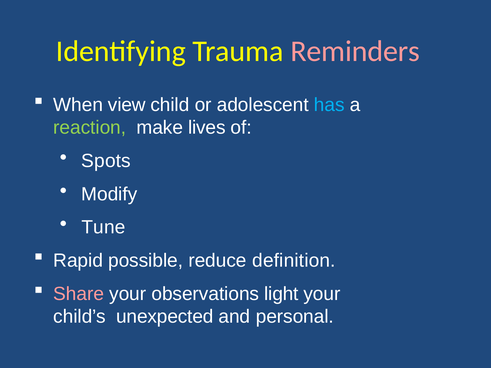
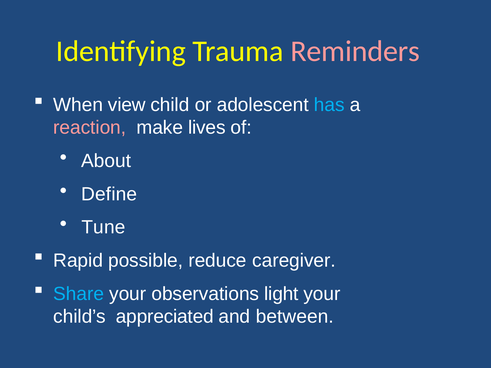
reaction colour: light green -> pink (90, 128)
Spots: Spots -> About (106, 161)
Modify: Modify -> Define (109, 194)
definition: definition -> caregiver (294, 261)
Share colour: pink -> light blue (79, 294)
unexpected: unexpected -> appreciated (165, 317)
personal: personal -> between (295, 317)
